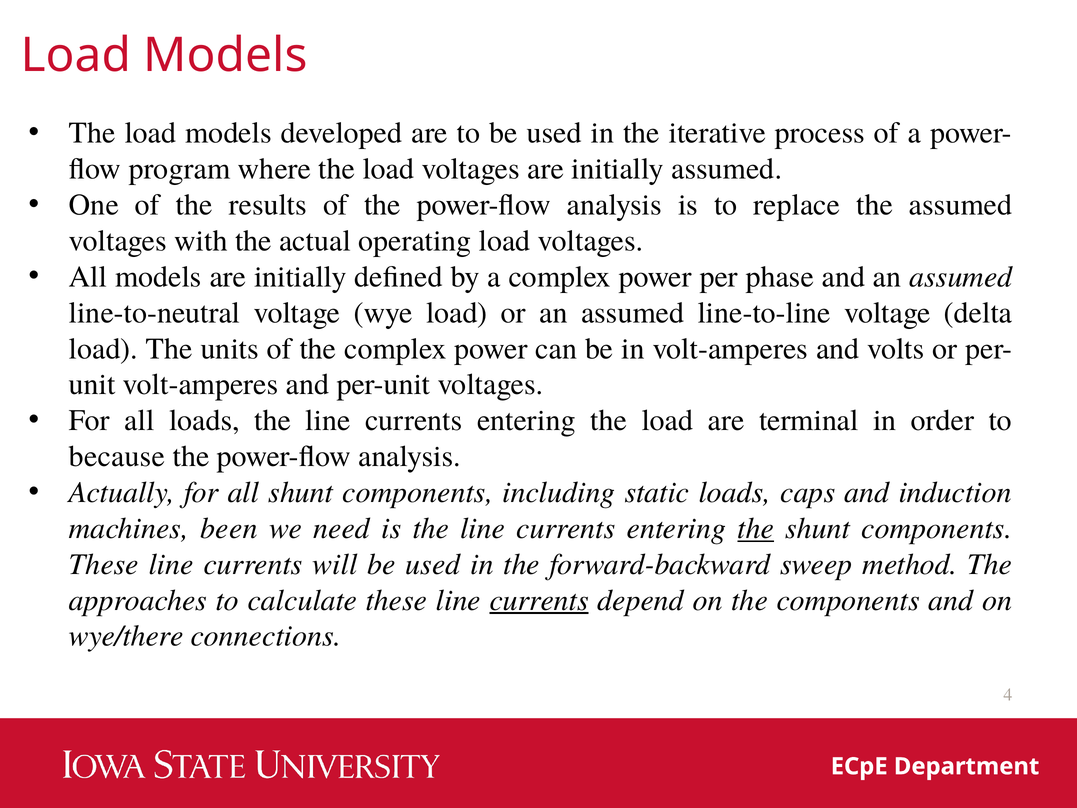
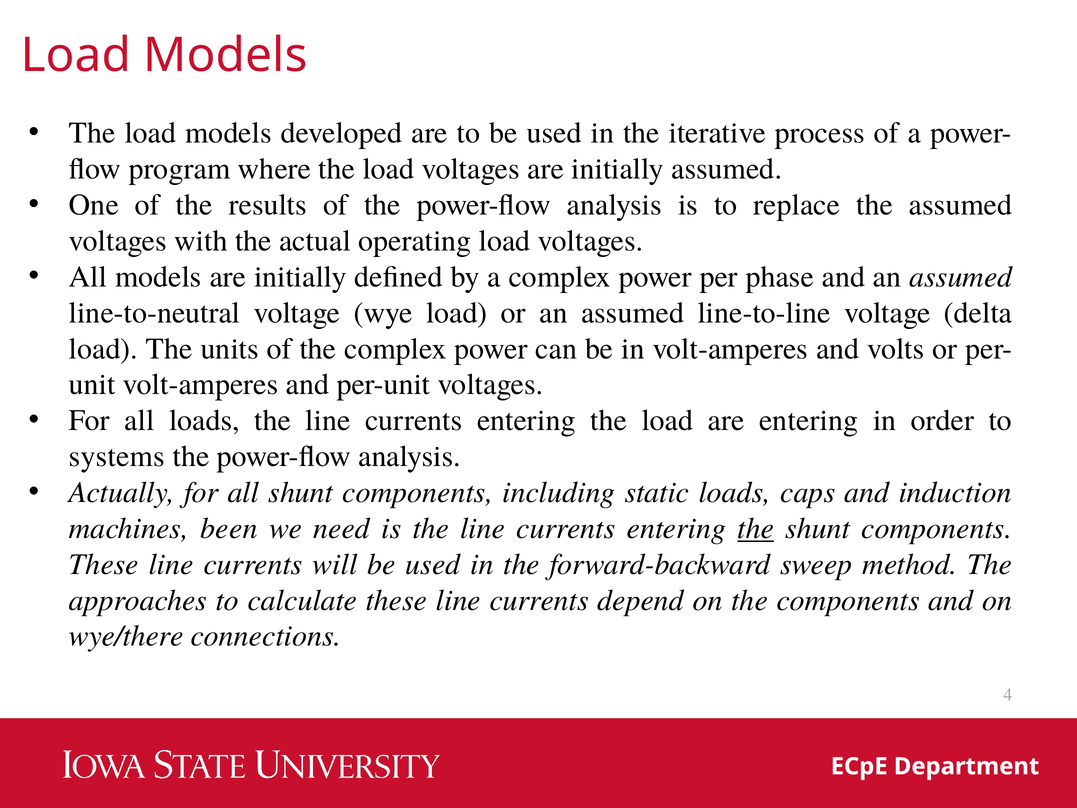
are terminal: terminal -> entering (809, 420)
because: because -> systems (117, 456)
currents underline: present -> none (539, 600)
